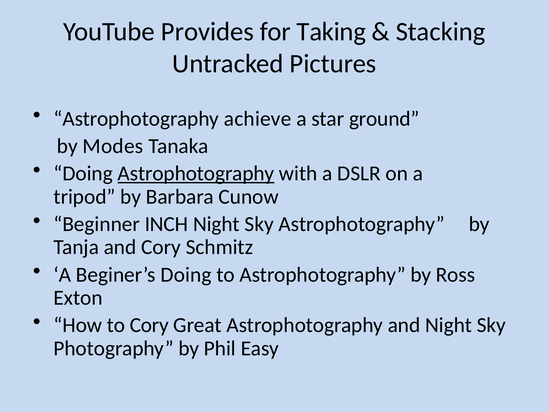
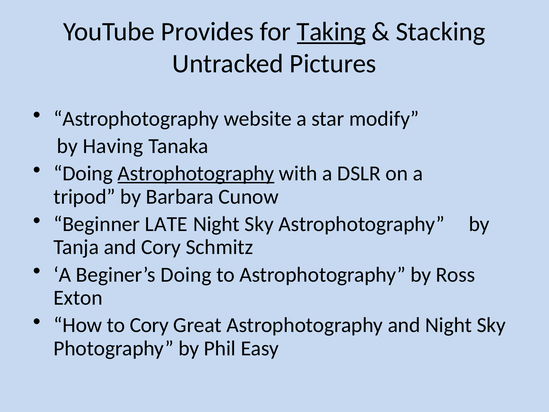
Taking underline: none -> present (331, 32)
achieve: achieve -> website (258, 119)
ground: ground -> modify (384, 119)
Modes: Modes -> Having (113, 146)
INCH: INCH -> LATE (166, 224)
